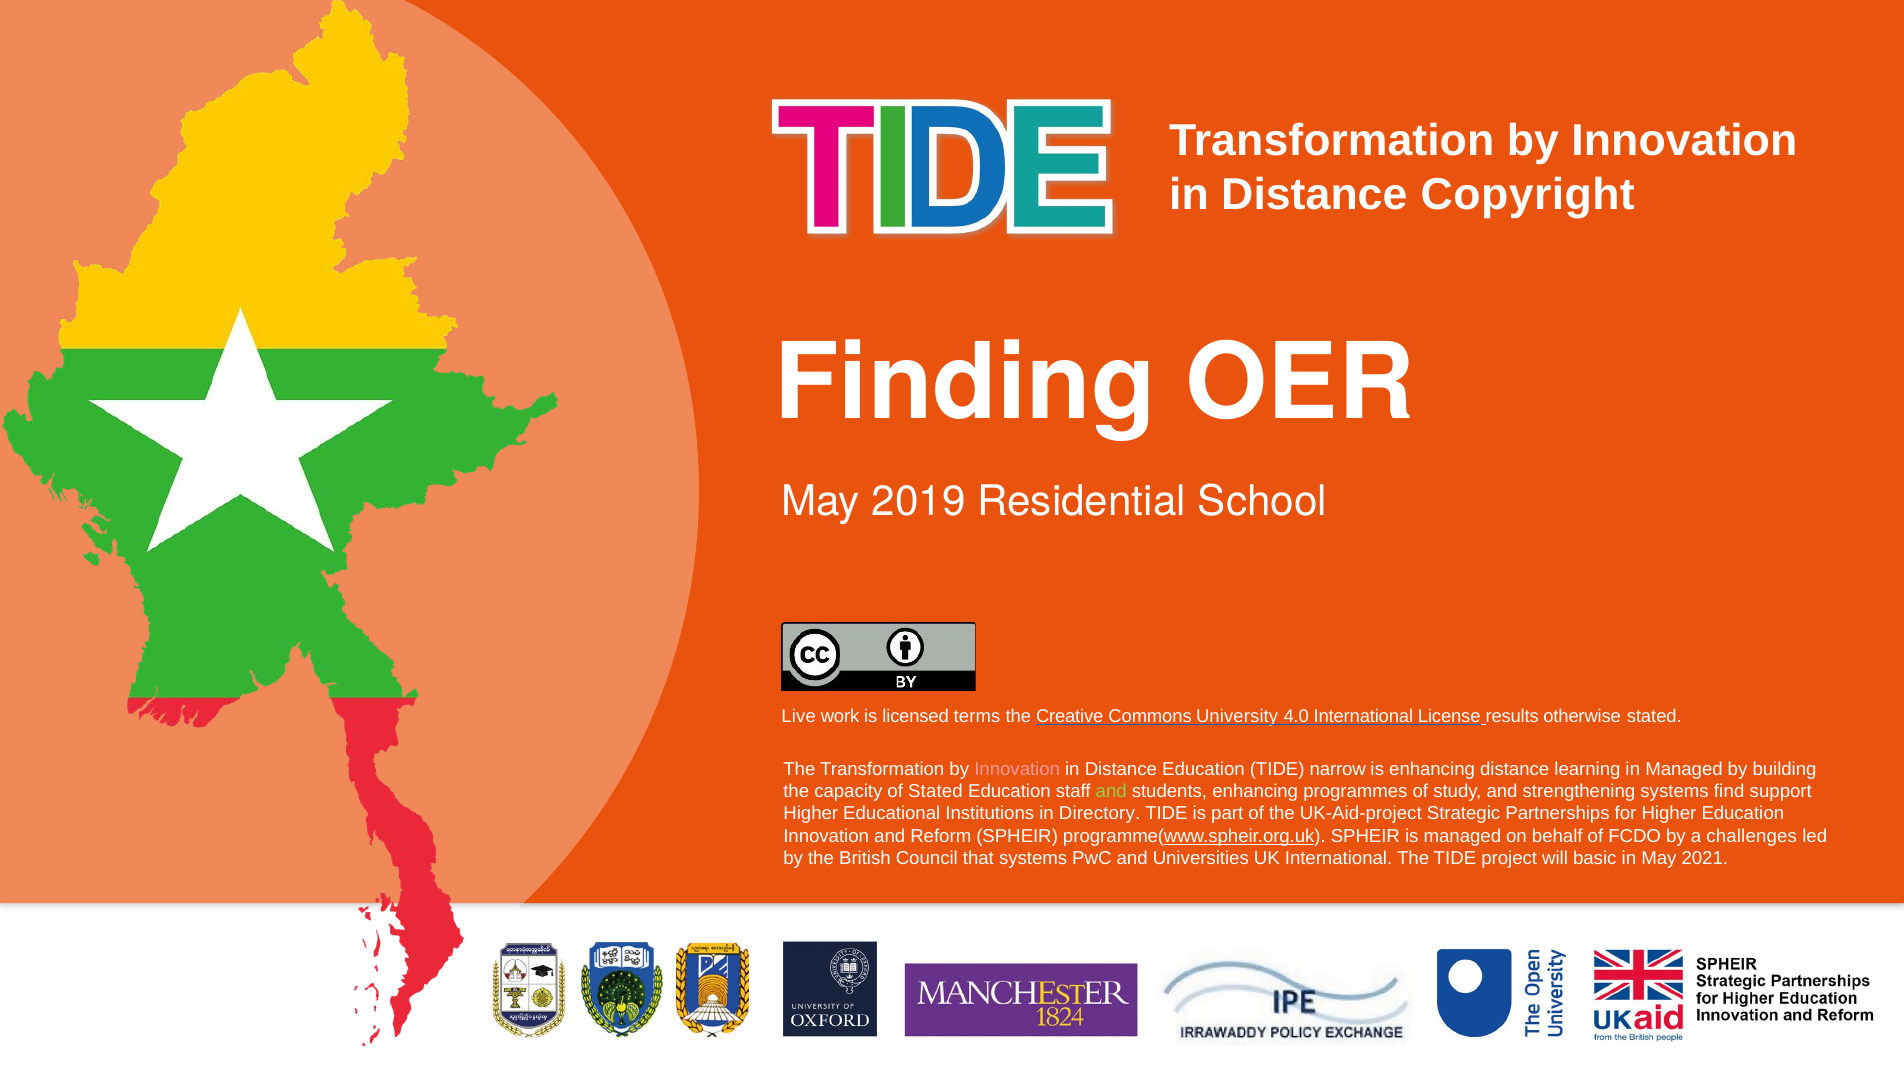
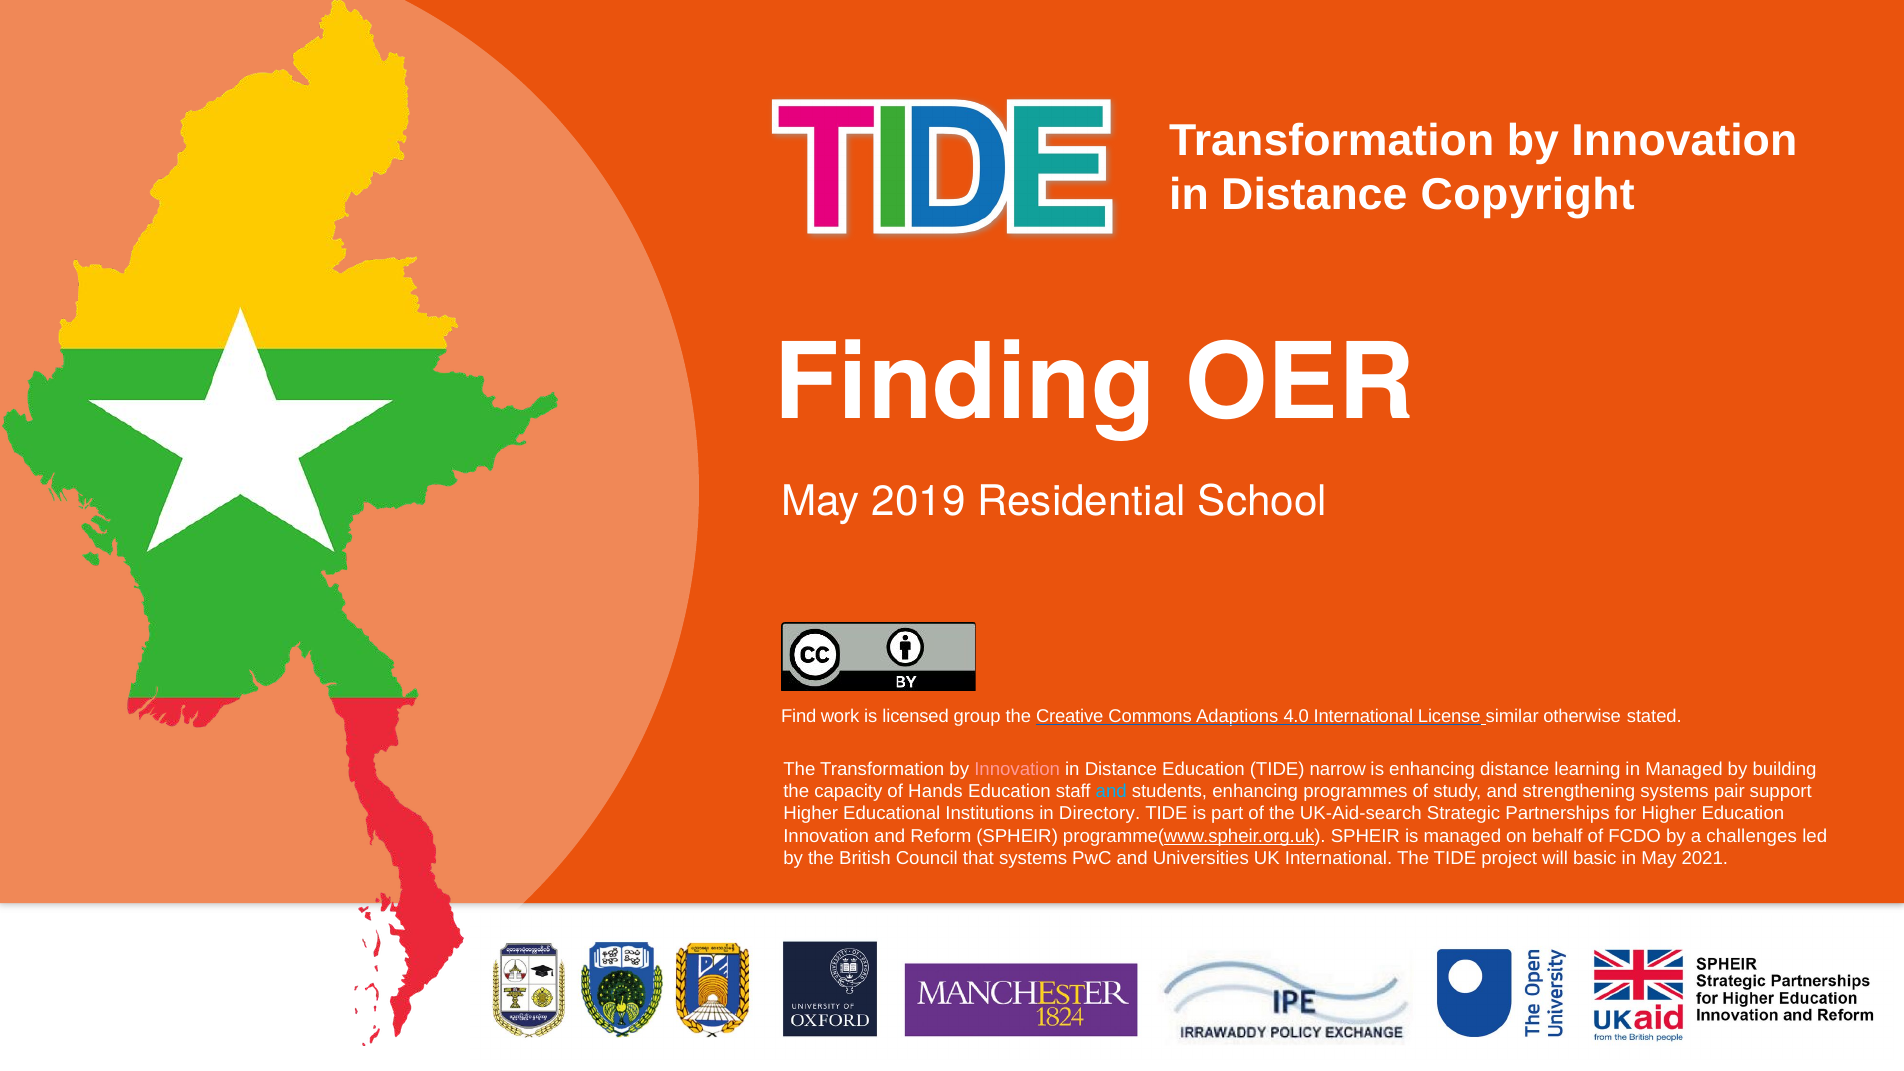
Live: Live -> Find (799, 716)
terms: terms -> group (977, 716)
University: University -> Adaptions (1237, 716)
results: results -> similar (1512, 716)
of Stated: Stated -> Hands (935, 791)
and colour: light green -> light blue (1111, 791)
find: find -> pair (1729, 791)
UK-Aid-project: UK-Aid-project -> UK-Aid-search (1361, 814)
